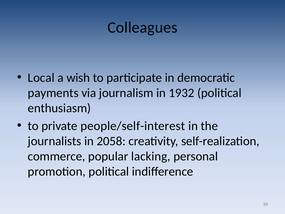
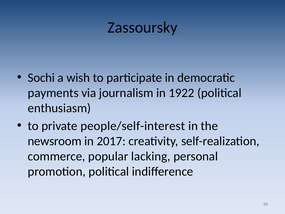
Colleagues: Colleagues -> Zassoursky (142, 27)
Local: Local -> Sochi (41, 78)
1932: 1932 -> 1922 (182, 93)
journalists: journalists -> newsroom (55, 141)
2058: 2058 -> 2017 (111, 141)
